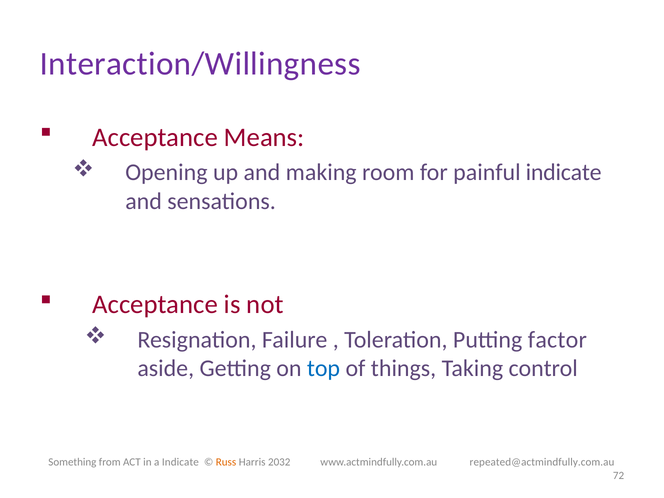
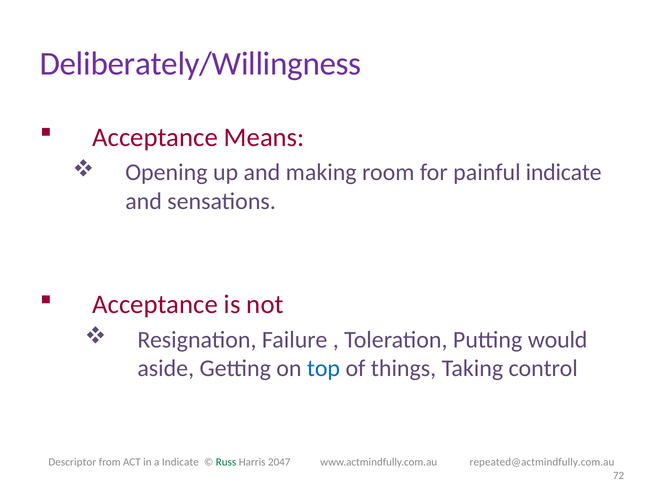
Interaction/Willingness: Interaction/Willingness -> Deliberately/Willingness (201, 64)
factor: factor -> would (558, 340)
Something: Something -> Descriptor (72, 462)
Russ colour: orange -> green (226, 462)
2032: 2032 -> 2047 (279, 462)
